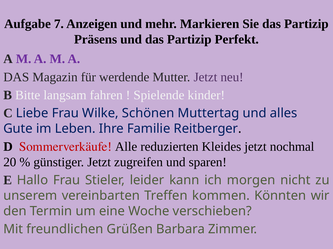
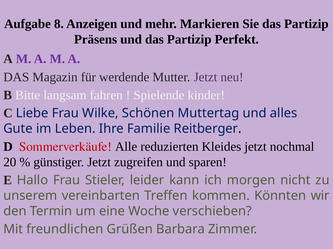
7: 7 -> 8 (59, 24)
